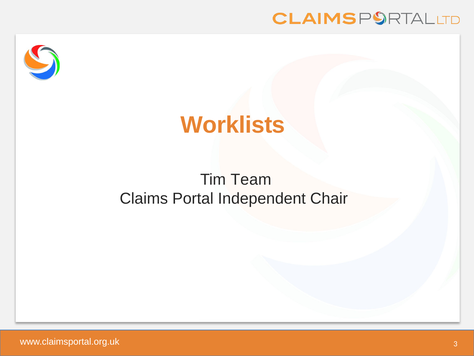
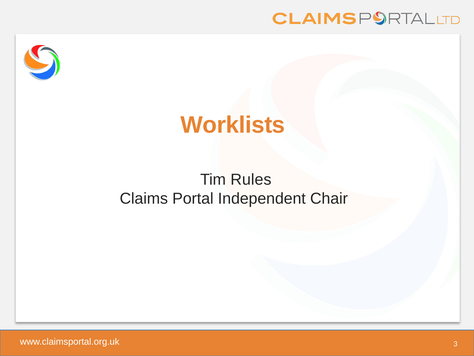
Team: Team -> Rules (251, 180)
